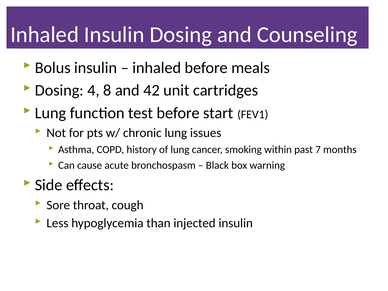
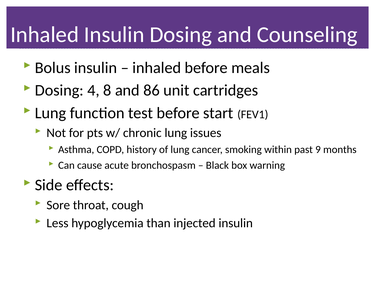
42: 42 -> 86 (152, 90)
7: 7 -> 9 (318, 150)
